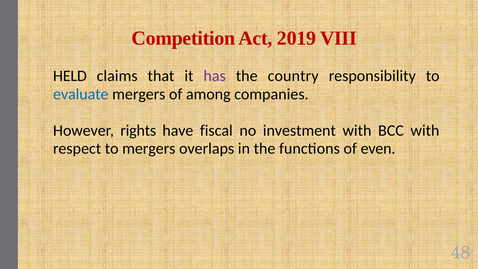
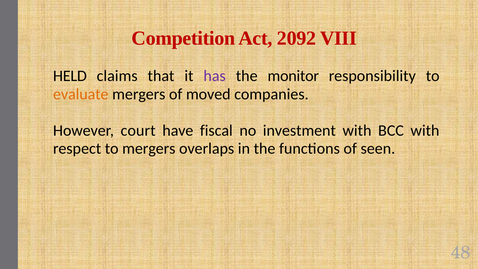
2019: 2019 -> 2092 (297, 38)
country: country -> monitor (293, 76)
evaluate colour: blue -> orange (81, 94)
among: among -> moved (208, 94)
rights: rights -> court (138, 130)
even: even -> seen (378, 149)
